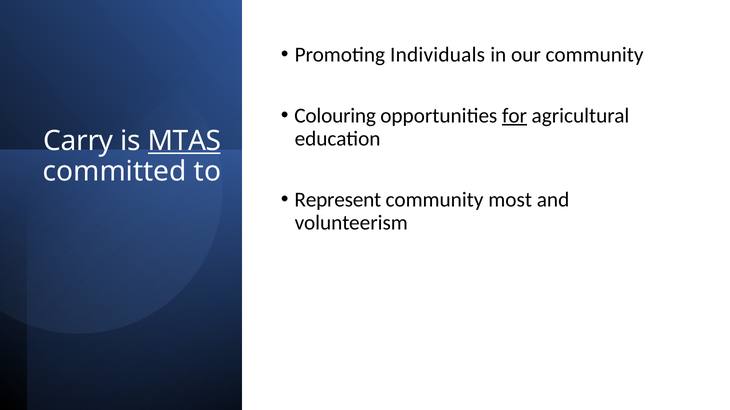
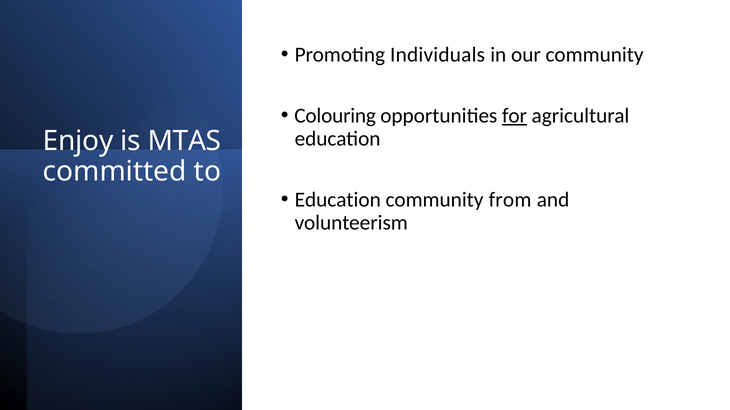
Carry: Carry -> Enjoy (78, 141)
MTAS underline: present -> none (184, 141)
Represent: Represent -> Education (338, 200)
most: most -> from (510, 200)
